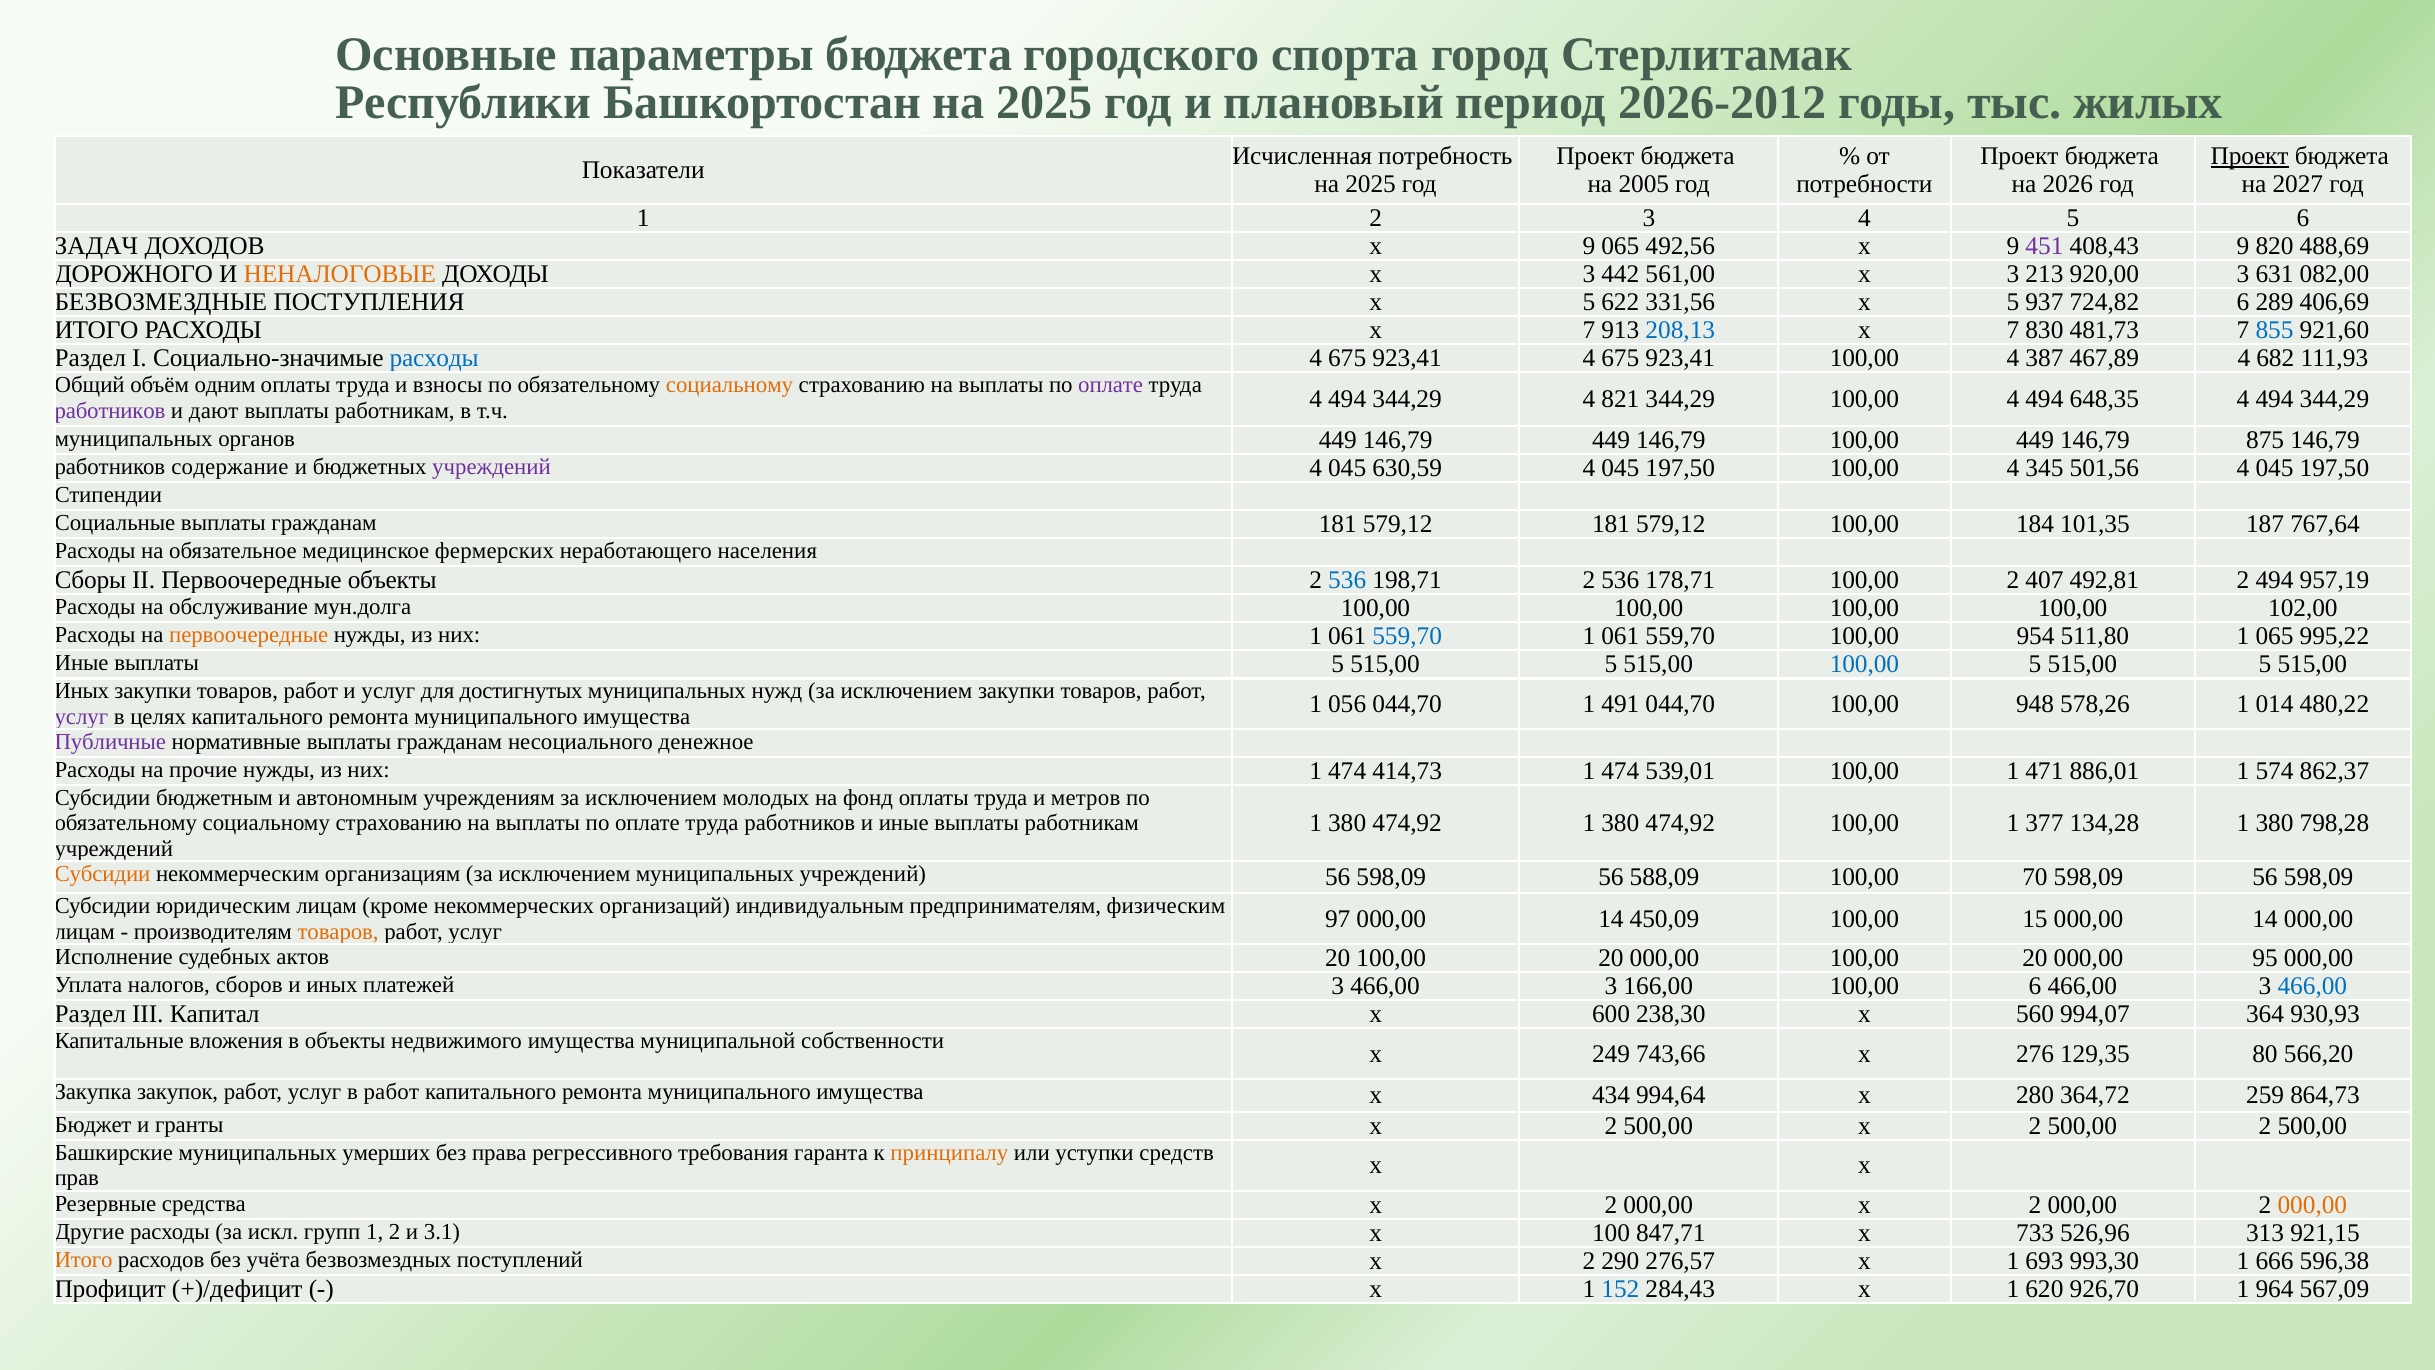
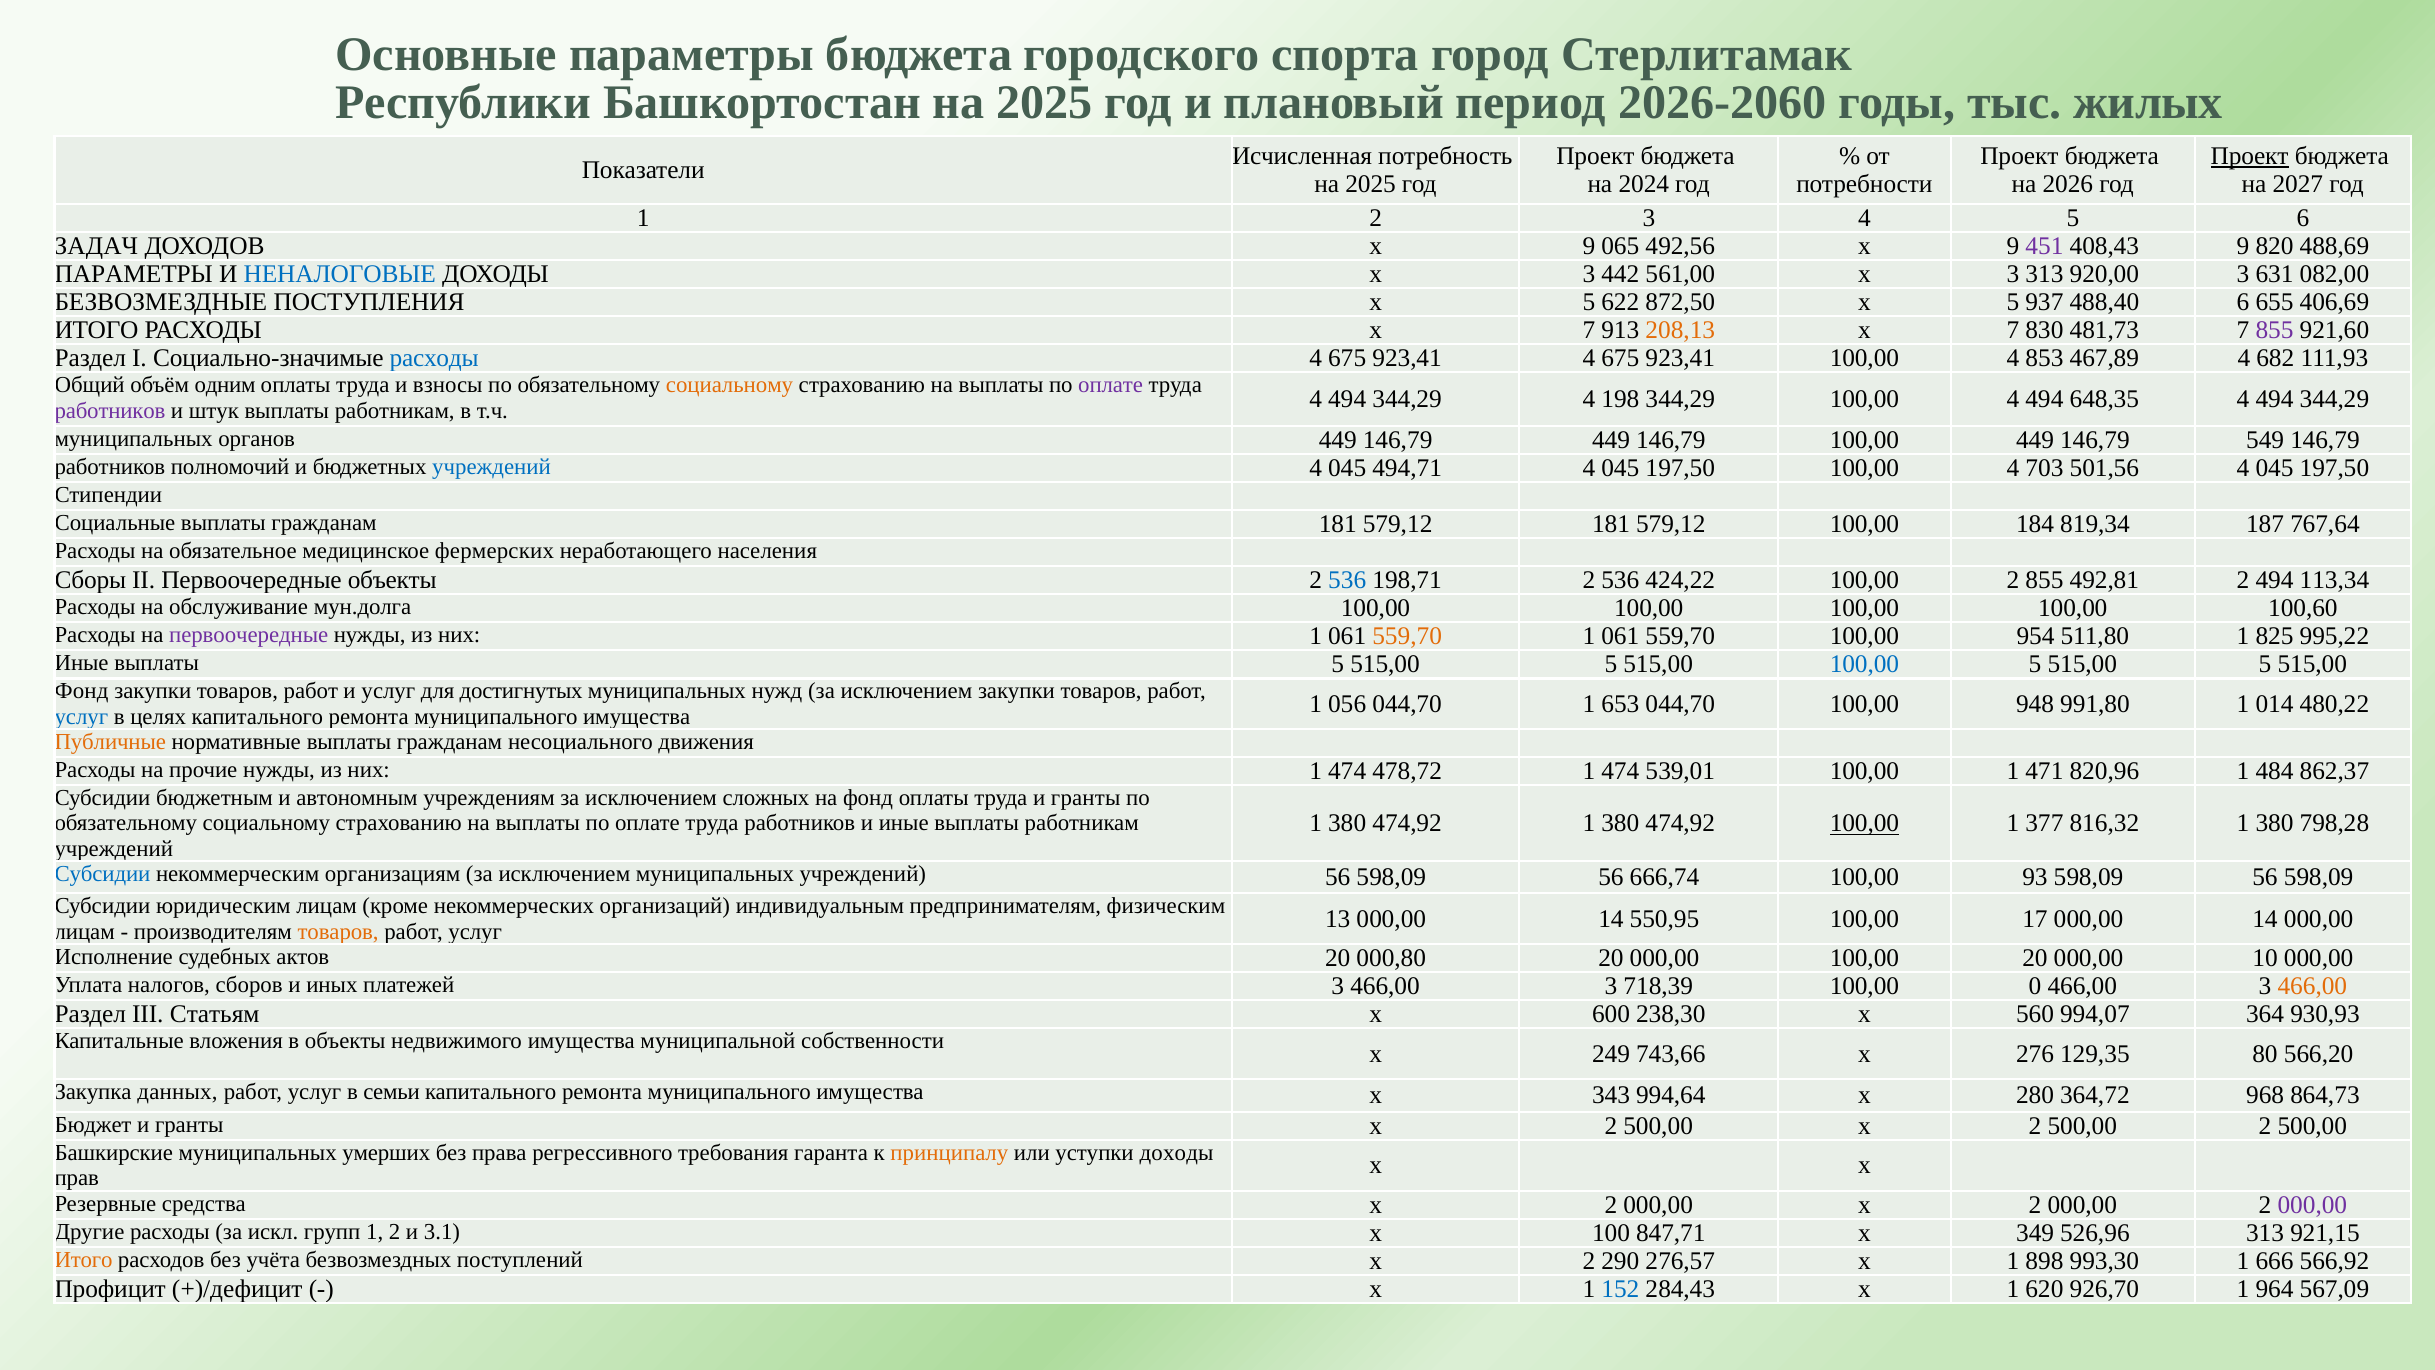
2026-2012: 2026-2012 -> 2026-2060 (1722, 103)
2005: 2005 -> 2024 (1644, 184)
ДОРОЖНОГО: ДОРОЖНОГО -> ПАРАМЕТРЫ (134, 274)
НЕНАЛОГОВЫЕ colour: orange -> blue (340, 274)
3 213: 213 -> 313 (2044, 274)
331,56: 331,56 -> 872,50 (1680, 302)
724,82: 724,82 -> 488,40 (2104, 302)
289: 289 -> 655 (2275, 302)
208,13 colour: blue -> orange (1680, 330)
855 colour: blue -> purple (2275, 330)
387: 387 -> 853 (2044, 358)
дают: дают -> штук (214, 410)
821: 821 -> 198 (1620, 399)
875: 875 -> 549 (2265, 440)
содержание: содержание -> полномочий (230, 467)
учреждений colour: purple -> blue (492, 467)
630,59: 630,59 -> 494,71 (1407, 468)
345: 345 -> 703 (2044, 468)
101,35: 101,35 -> 819,34 (2095, 524)
178,71: 178,71 -> 424,22 (1680, 580)
2 407: 407 -> 855 (2044, 580)
957,19: 957,19 -> 113,34 (2334, 580)
102,00: 102,00 -> 100,60 (2303, 608)
первоочередные colour: orange -> purple (249, 635)
559,70 colour: blue -> orange (1407, 636)
1 065: 065 -> 825 (2275, 636)
Иных: Иных -> Фонд (81, 691)
услуг colour: purple -> blue (81, 716)
491: 491 -> 653 (1620, 704)
578,26: 578,26 -> 991,80 (2095, 704)
Публичные colour: purple -> orange (110, 742)
денежное: денежное -> движения (706, 742)
414,73: 414,73 -> 478,72 (1407, 771)
886,01: 886,01 -> 820,96 (2104, 771)
574: 574 -> 484 (2275, 771)
молодых: молодых -> сложных (766, 798)
труда и метров: метров -> гранты (1086, 798)
100,00 underline: none -> present (1864, 823)
134,28: 134,28 -> 816,32 (2104, 823)
Субсидии colour: orange -> blue (102, 874)
588,09: 588,09 -> 666,74 (1664, 877)
70: 70 -> 93 (2035, 877)
97: 97 -> 13 (1338, 919)
450,09: 450,09 -> 550,95 (1664, 919)
15: 15 -> 17 (2035, 919)
20 100,00: 100,00 -> 000,80 (1391, 958)
95: 95 -> 10 (2265, 958)
166,00: 166,00 -> 718,39 (1658, 986)
100,00 6: 6 -> 0 (2035, 986)
466,00 colour: blue -> orange (2312, 986)
Капитал: Капитал -> Статьям (215, 1014)
закупок: закупок -> данных (177, 1091)
в работ: работ -> семьи (392, 1091)
434: 434 -> 343 (1611, 1095)
259: 259 -> 968 (2265, 1095)
уступки средств: средств -> доходы (1176, 1153)
000,00 colour: orange -> purple (2312, 1204)
733: 733 -> 349 (2035, 1233)
693: 693 -> 898 (2044, 1261)
596,38: 596,38 -> 566,92 (2334, 1261)
